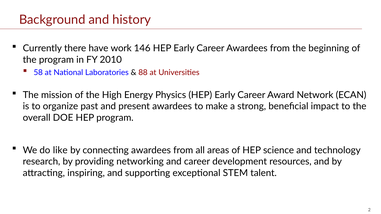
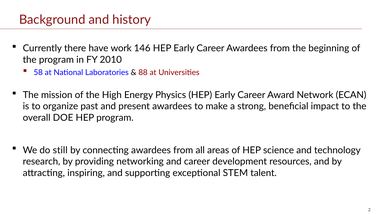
like: like -> still (60, 150)
